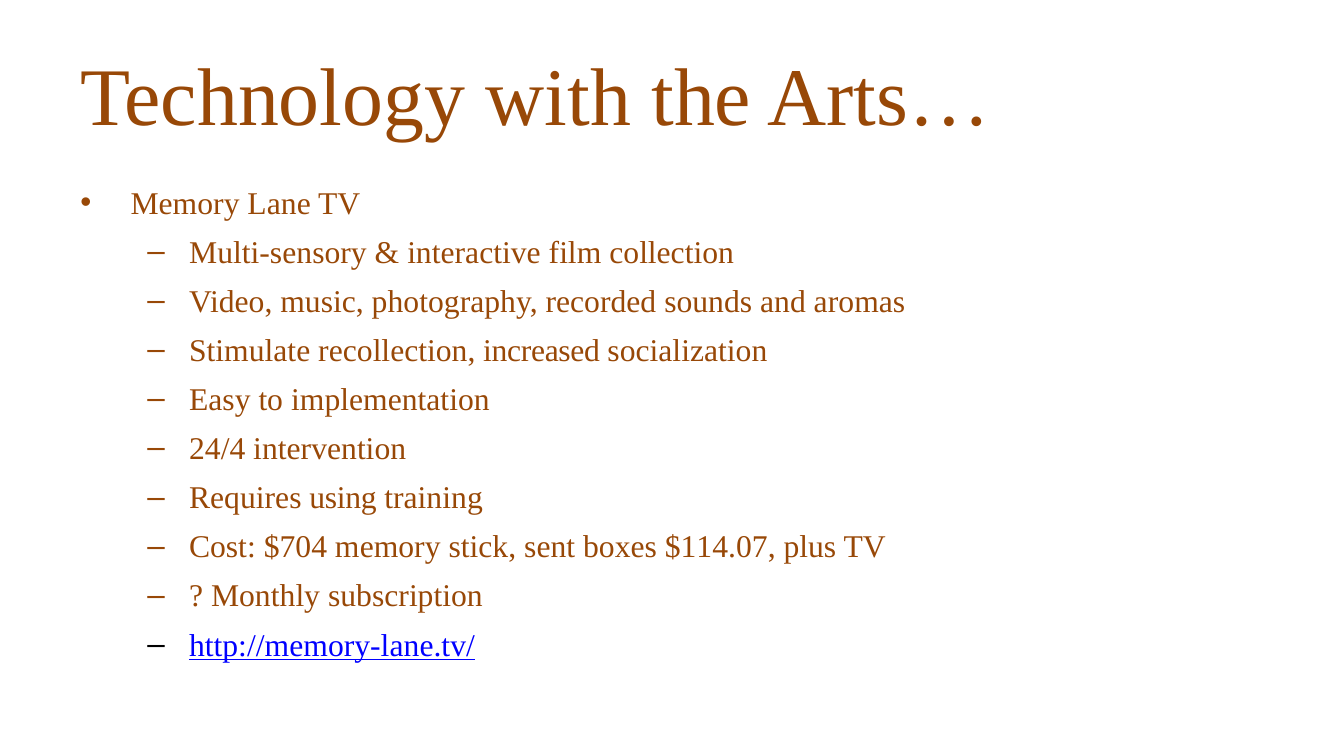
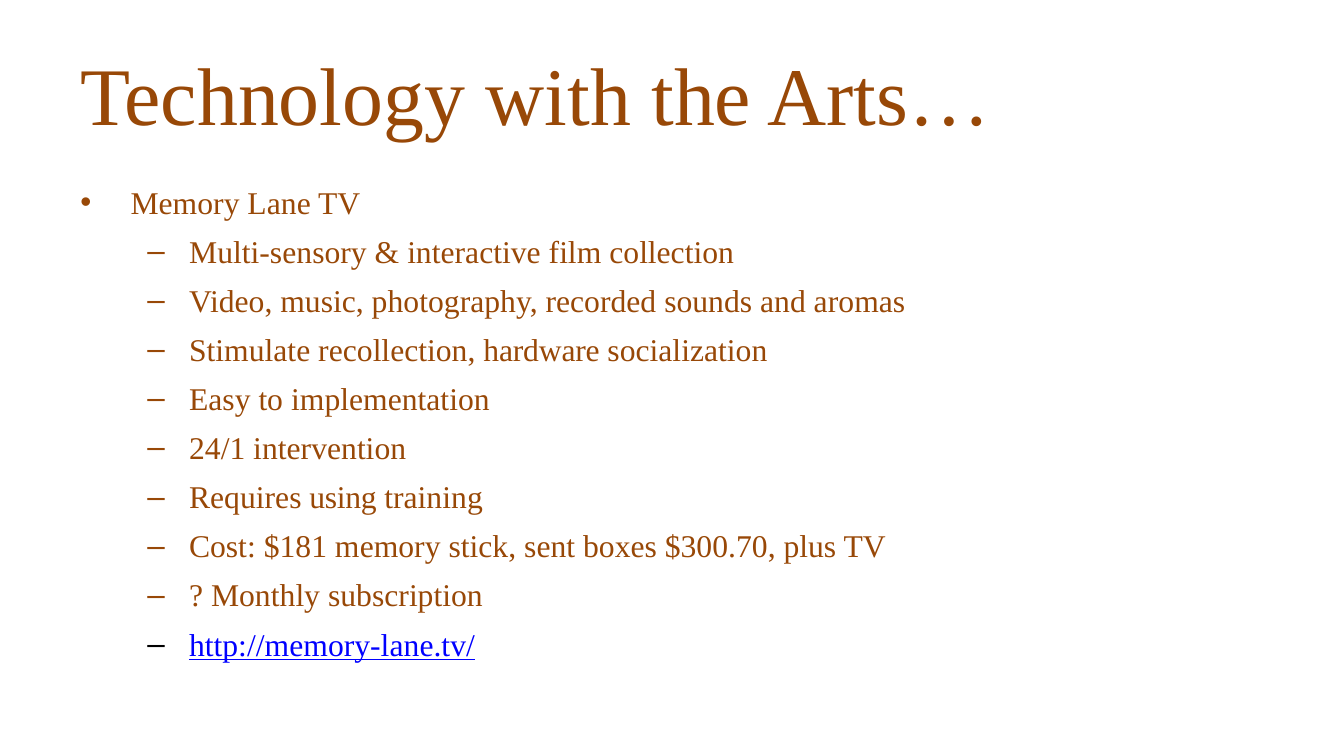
increased: increased -> hardware (542, 351)
24/4: 24/4 -> 24/1 (217, 449)
$704: $704 -> $181 (295, 548)
$114.07: $114.07 -> $300.70 (720, 548)
